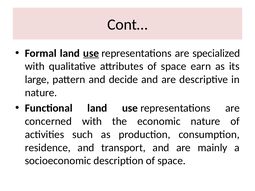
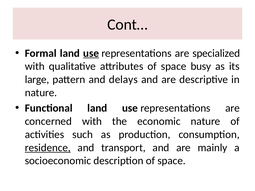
earn: earn -> busy (201, 66)
decide: decide -> delays (123, 80)
residence underline: none -> present (48, 148)
